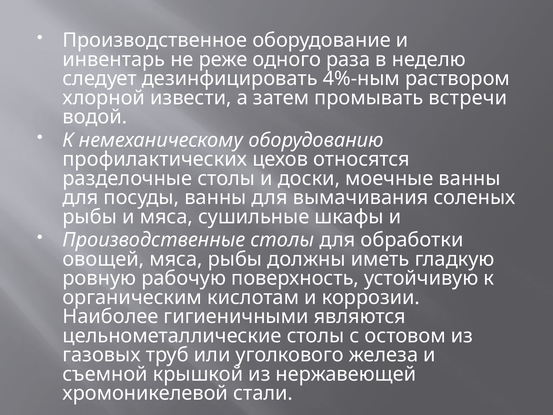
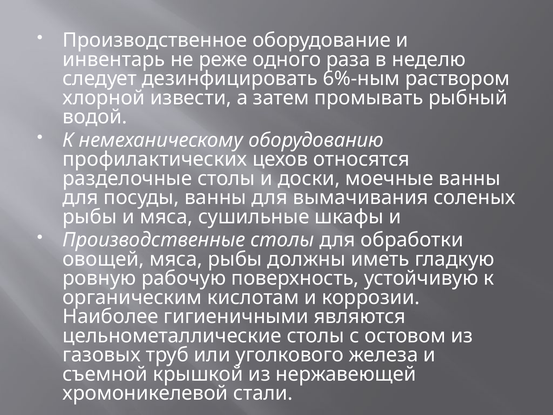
4%-ным: 4%-ным -> 6%-ным (361, 79)
встречи: встречи -> рыбный (468, 98)
